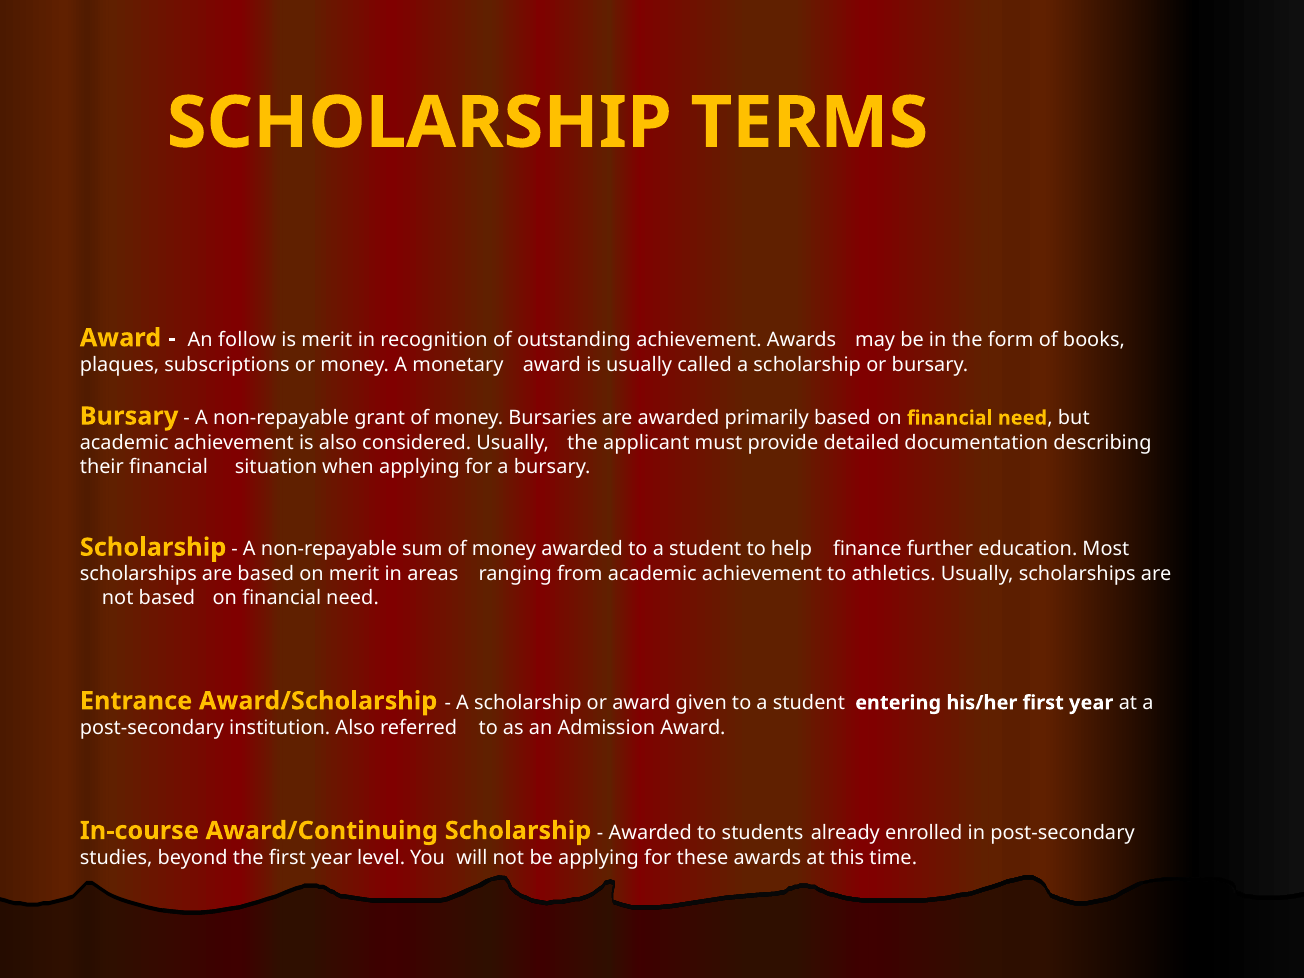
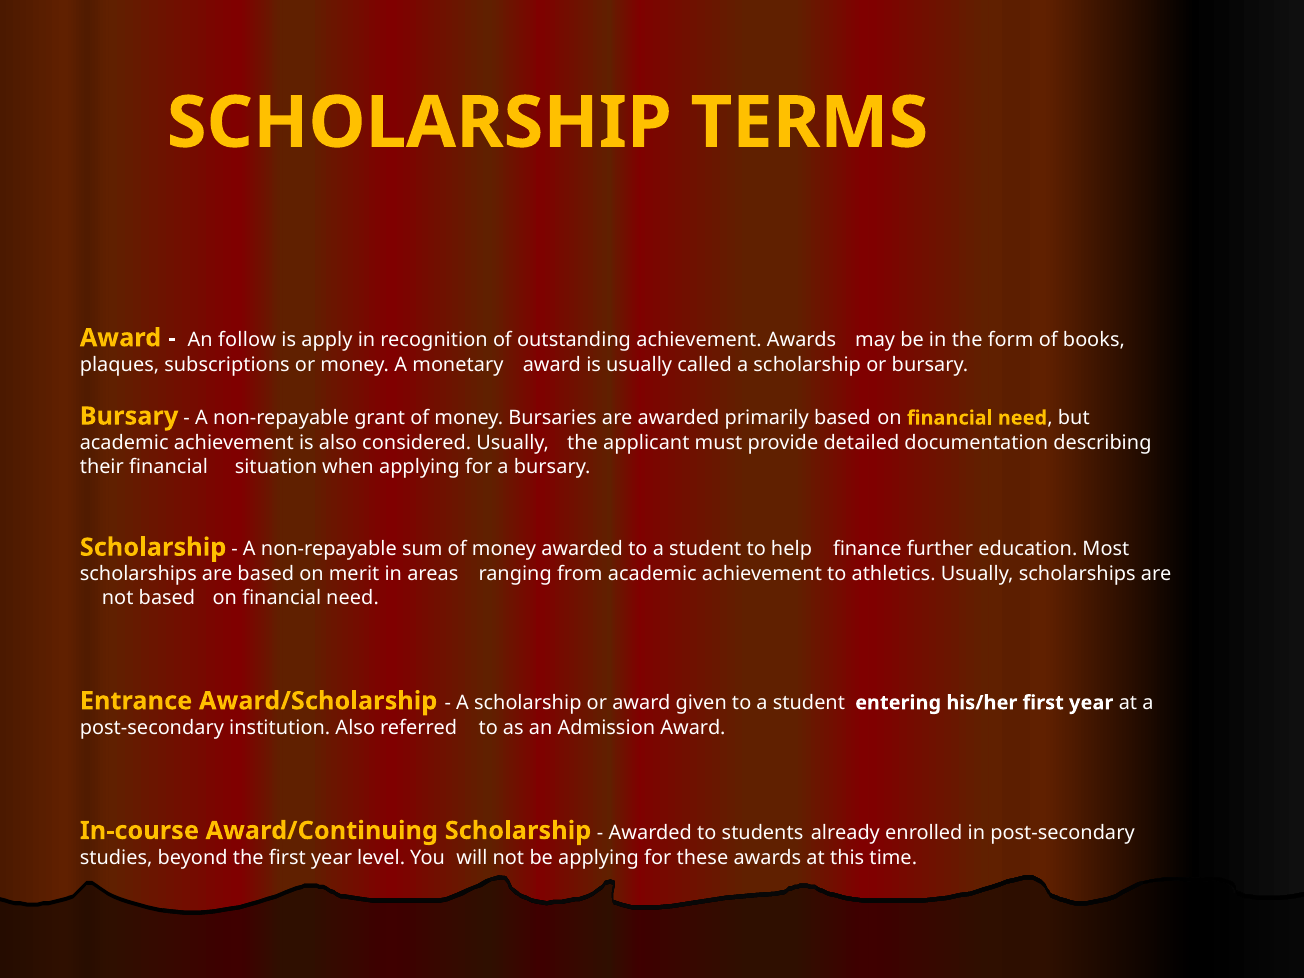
is merit: merit -> apply (327, 340)
